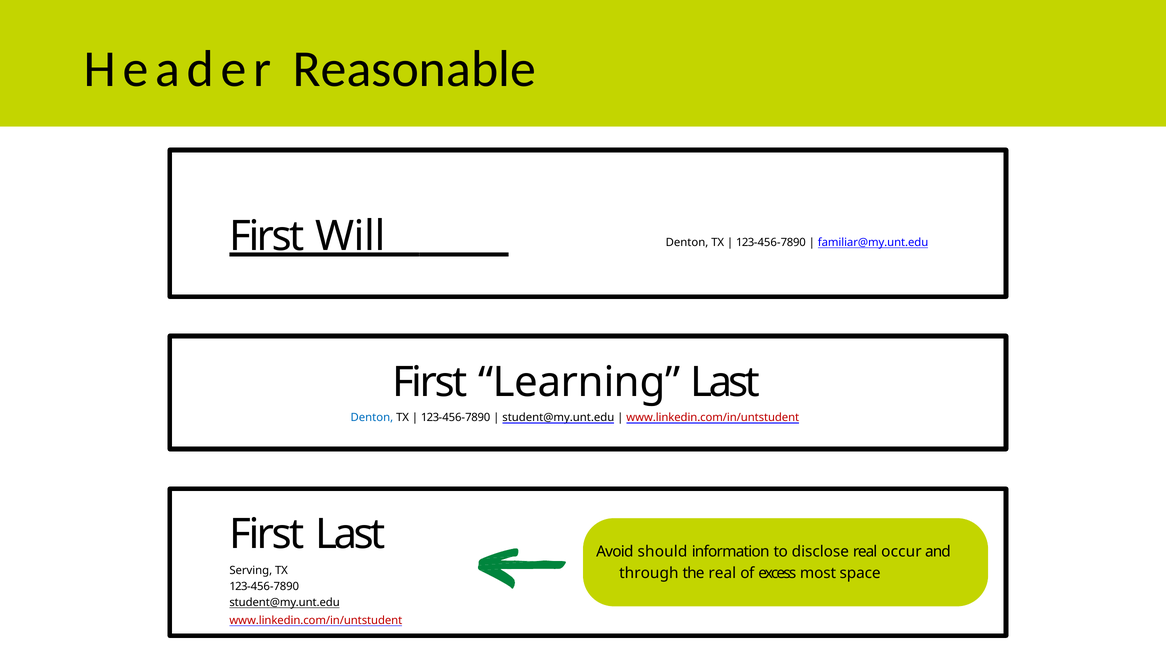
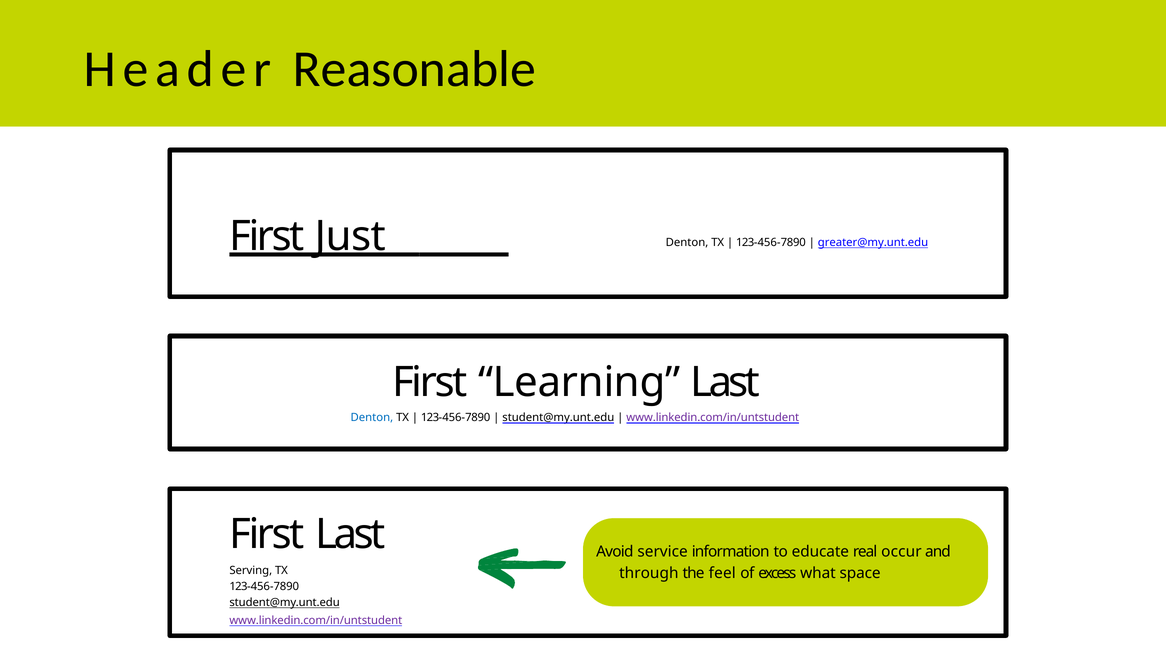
Will: Will -> Just (350, 236)
familiar@my.unt.edu: familiar@my.unt.edu -> greater@my.unt.edu (873, 242)
www.linkedin.com/in/untstudent colour: red -> purple (713, 418)
should: should -> service (663, 552)
disclose: disclose -> educate (820, 552)
the real: real -> feel (722, 573)
most: most -> what (818, 573)
www.linkedin.com/in/untstudent colour: red -> purple (316, 620)
